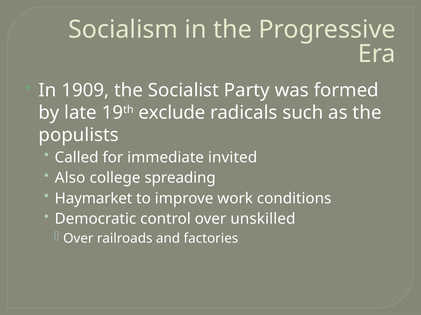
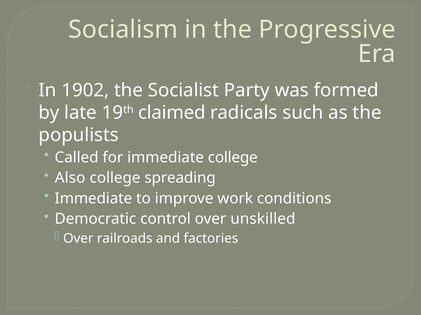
1909: 1909 -> 1902 (85, 90)
exclude: exclude -> claimed (172, 113)
immediate invited: invited -> college (233, 158)
Haymarket: Haymarket -> Immediate (93, 199)
